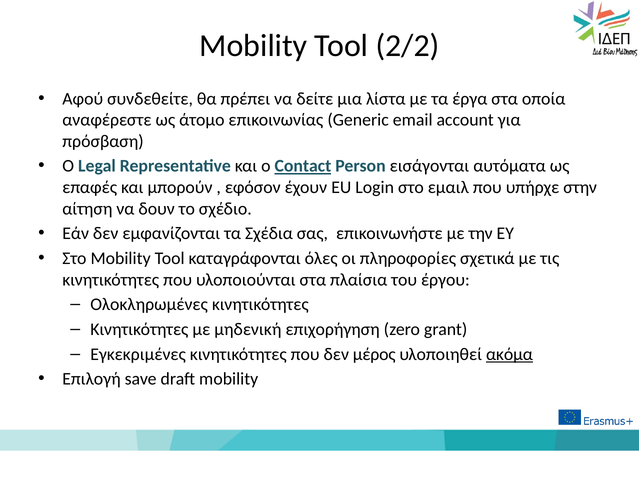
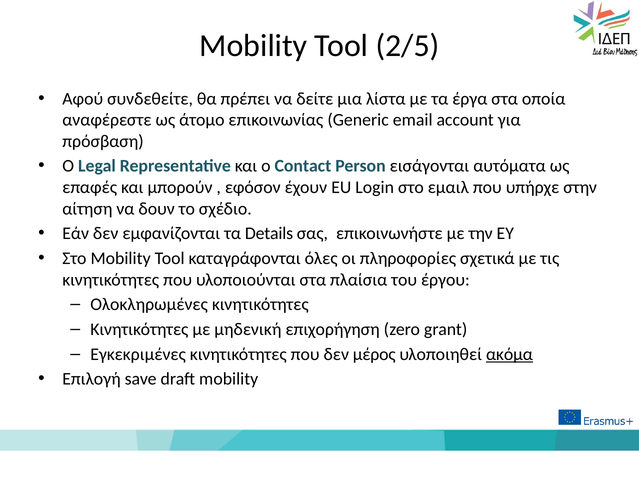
2/2: 2/2 -> 2/5 (408, 46)
Contact underline: present -> none (303, 166)
Σχέδια: Σχέδια -> Details (269, 234)
